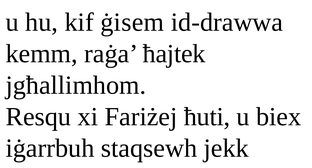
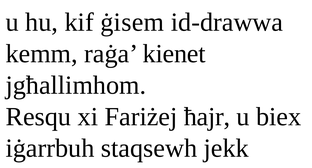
ħajtek: ħajtek -> kienet (174, 54)
ħuti: ħuti -> ħajr (207, 117)
